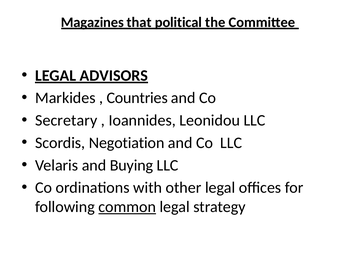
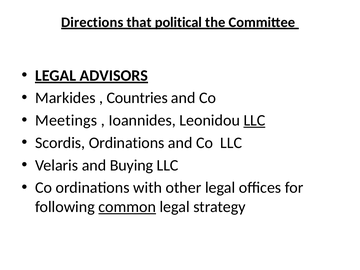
Magazines: Magazines -> Directions (92, 22)
Secretary: Secretary -> Meetings (66, 120)
LLC underline: none -> present (254, 120)
Scordis Negotiation: Negotiation -> Ordinations (127, 143)
